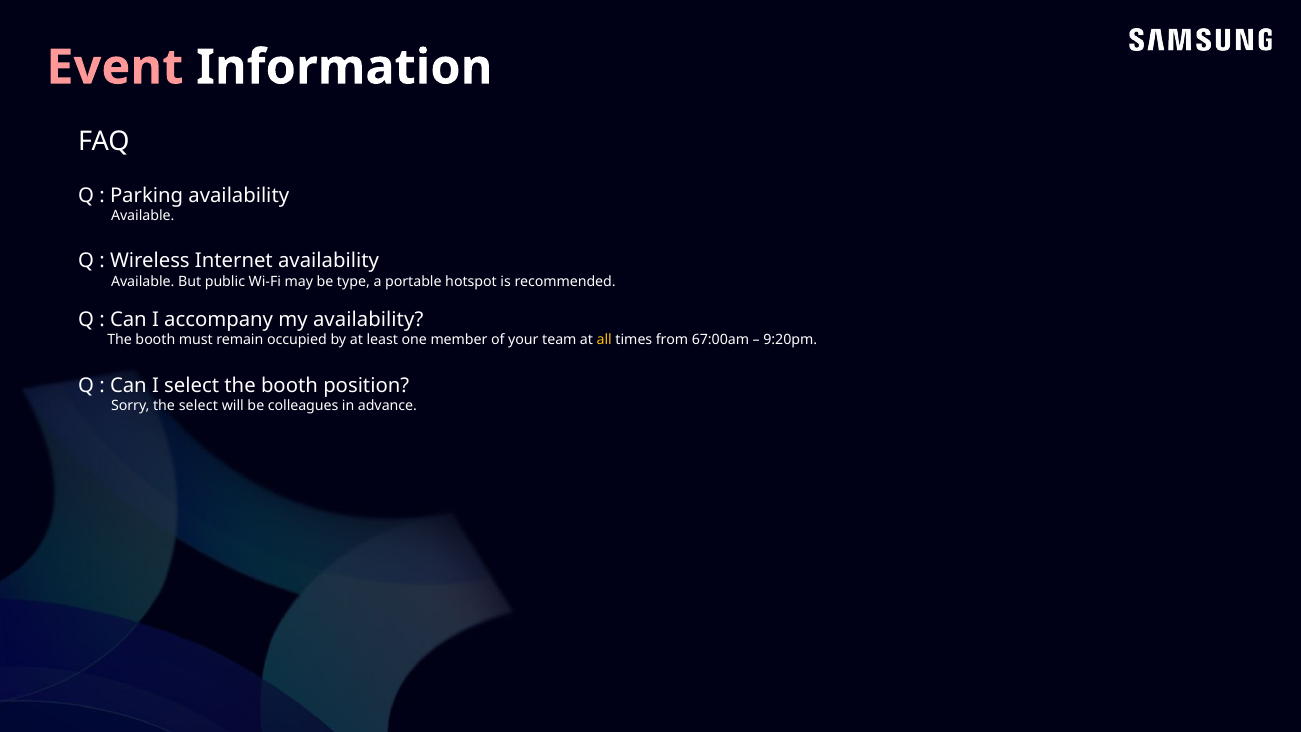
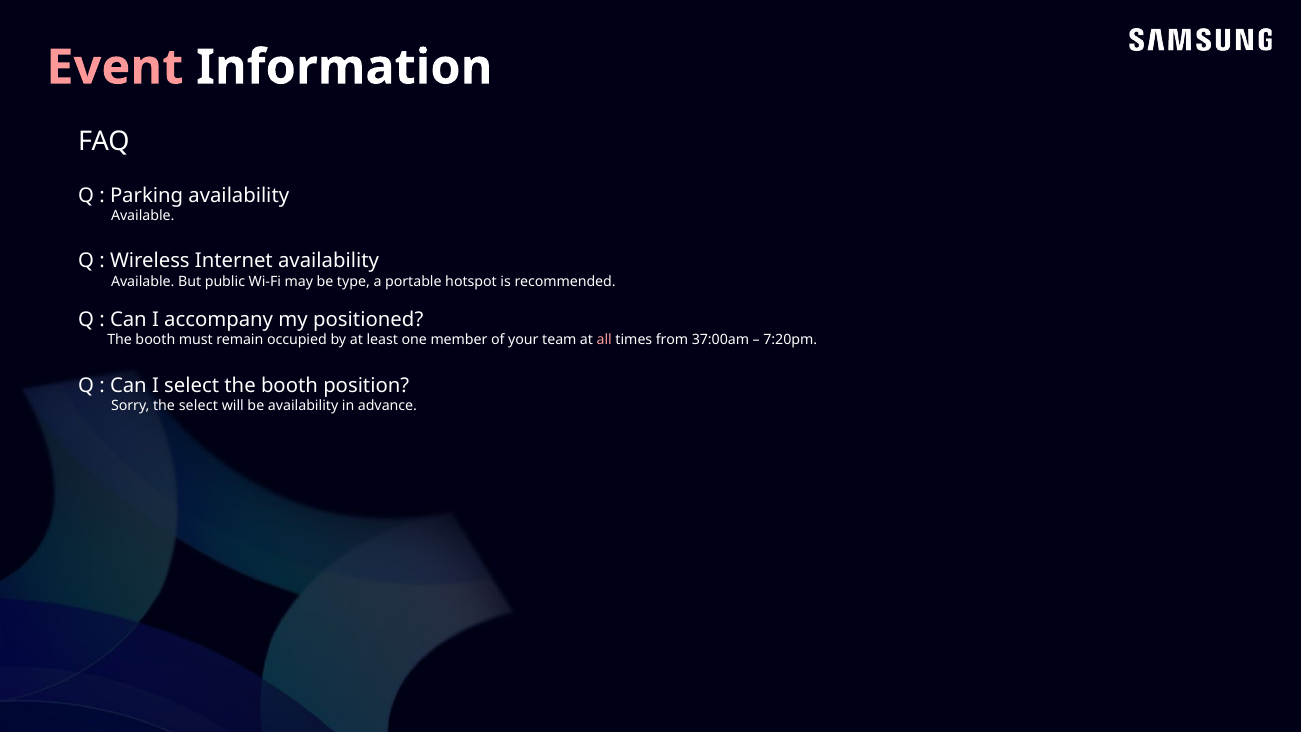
my availability: availability -> positioned (368, 320)
all colour: yellow -> pink (604, 340)
67:00am: 67:00am -> 37:00am (720, 340)
9:20pm: 9:20pm -> 7:20pm (790, 340)
be colleagues: colleagues -> availability (303, 406)
